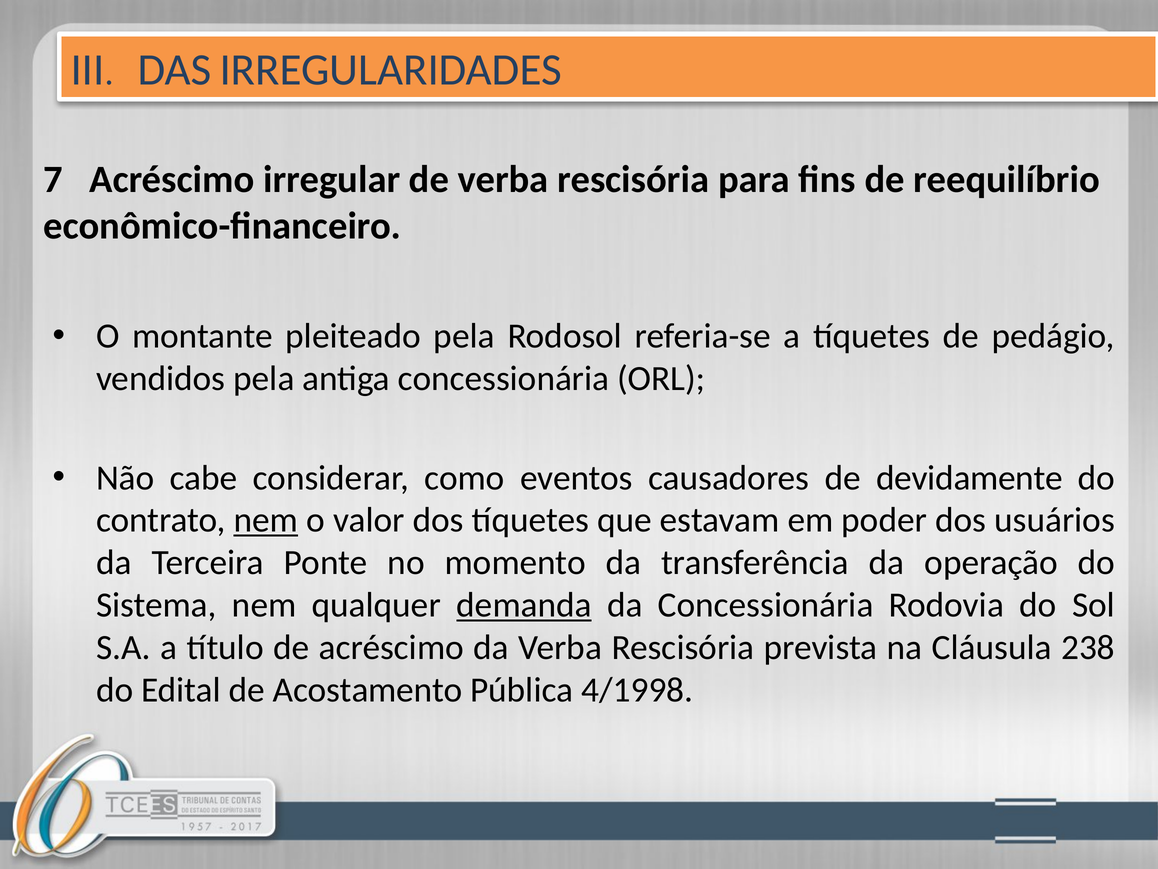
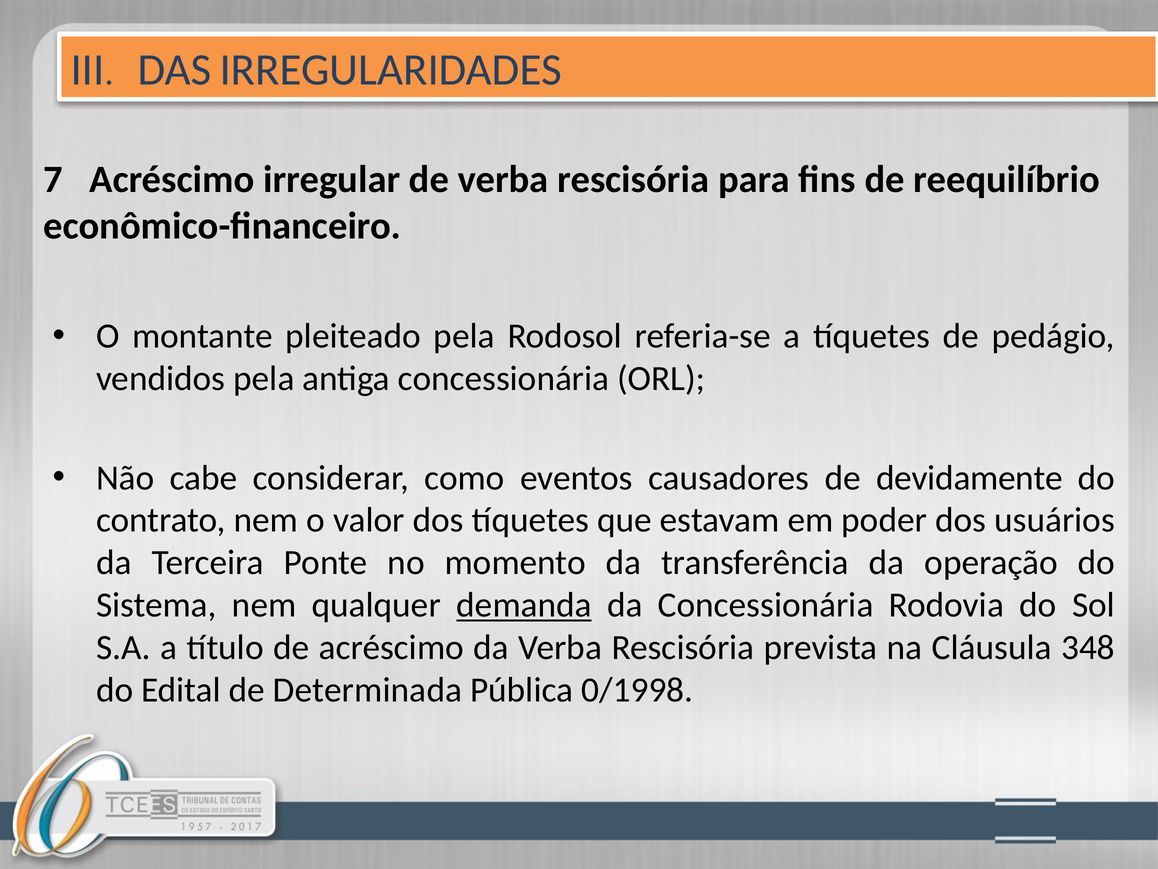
nem underline: present -> none (266, 520)
238: 238 -> 348 (1088, 647)
Acostamento: Acostamento -> Determinada (367, 690)
4/1998: 4/1998 -> 0/1998 (637, 690)
